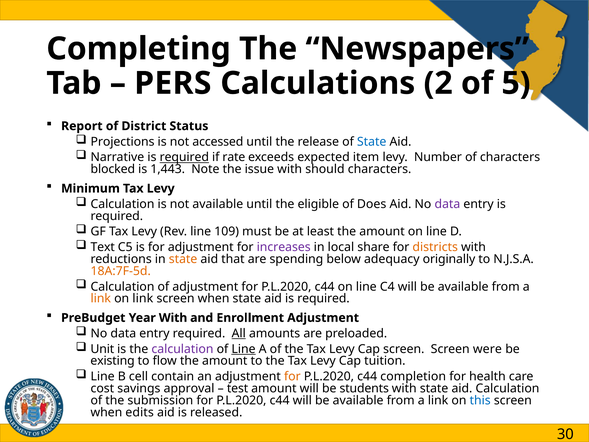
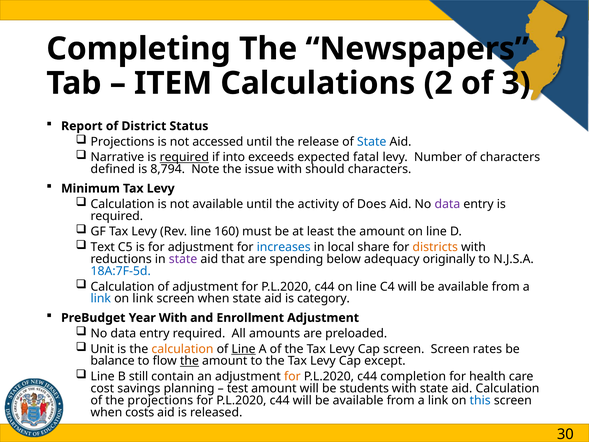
PERS: PERS -> ITEM (173, 83)
5: 5 -> 3 (516, 83)
rate: rate -> into (234, 157)
item: item -> fatal (366, 157)
blocked: blocked -> defined (113, 169)
1,443: 1,443 -> 8,794 (168, 169)
eligible: eligible -> activity (318, 204)
109: 109 -> 160 (227, 231)
increases colour: purple -> blue (284, 247)
state colour: orange -> purple (183, 259)
18A:7F-5d colour: orange -> blue (121, 271)
link colour: orange -> blue (101, 298)
aid is required: required -> category (323, 298)
All underline: present -> none (239, 333)
calculation colour: purple -> orange (182, 349)
were: were -> rates (487, 349)
existing: existing -> balance (113, 361)
the underline: none -> present (189, 361)
tuition: tuition -> except (385, 361)
cell: cell -> still (139, 376)
approval: approval -> planning (189, 388)
the submission: submission -> projections (160, 400)
edits: edits -> costs (140, 412)
